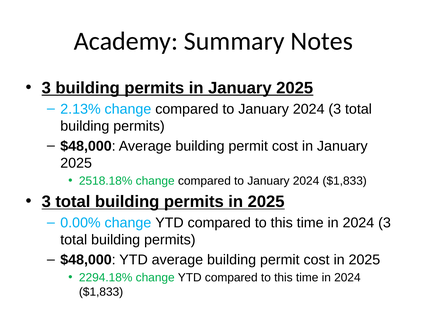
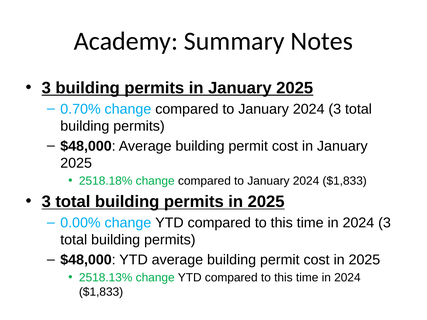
2.13%: 2.13% -> 0.70% (80, 109)
2294.18%: 2294.18% -> 2518.13% (106, 278)
